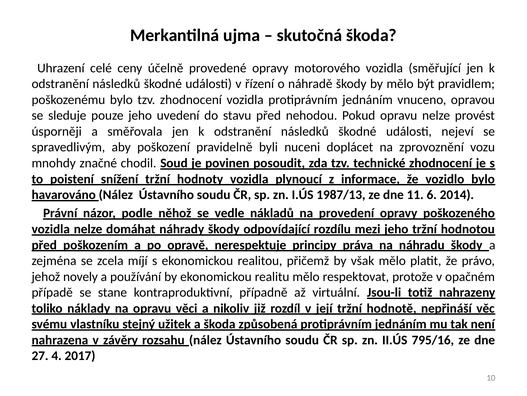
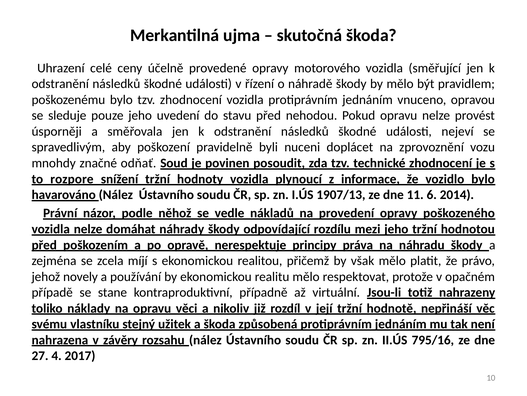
chodil: chodil -> odňať (138, 163)
poistení: poistení -> rozpore (72, 179)
1987/13: 1987/13 -> 1907/13 (341, 194)
